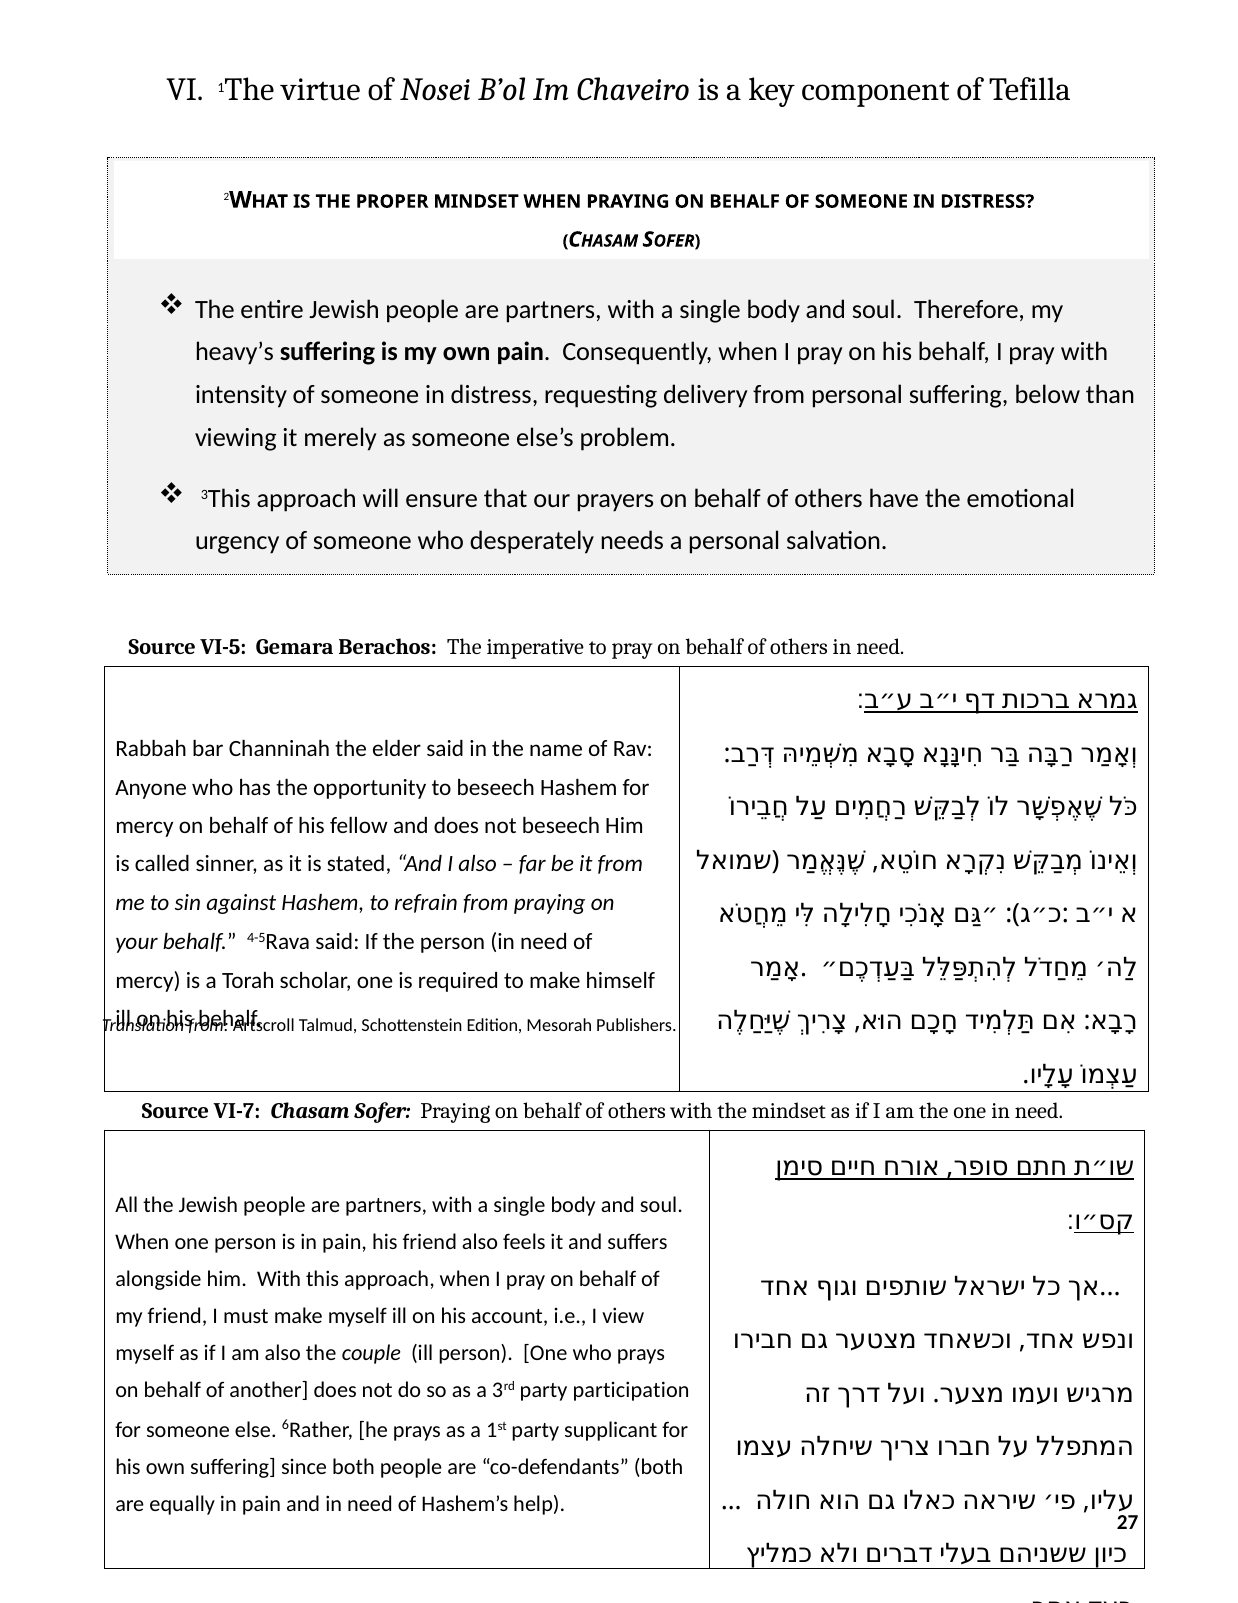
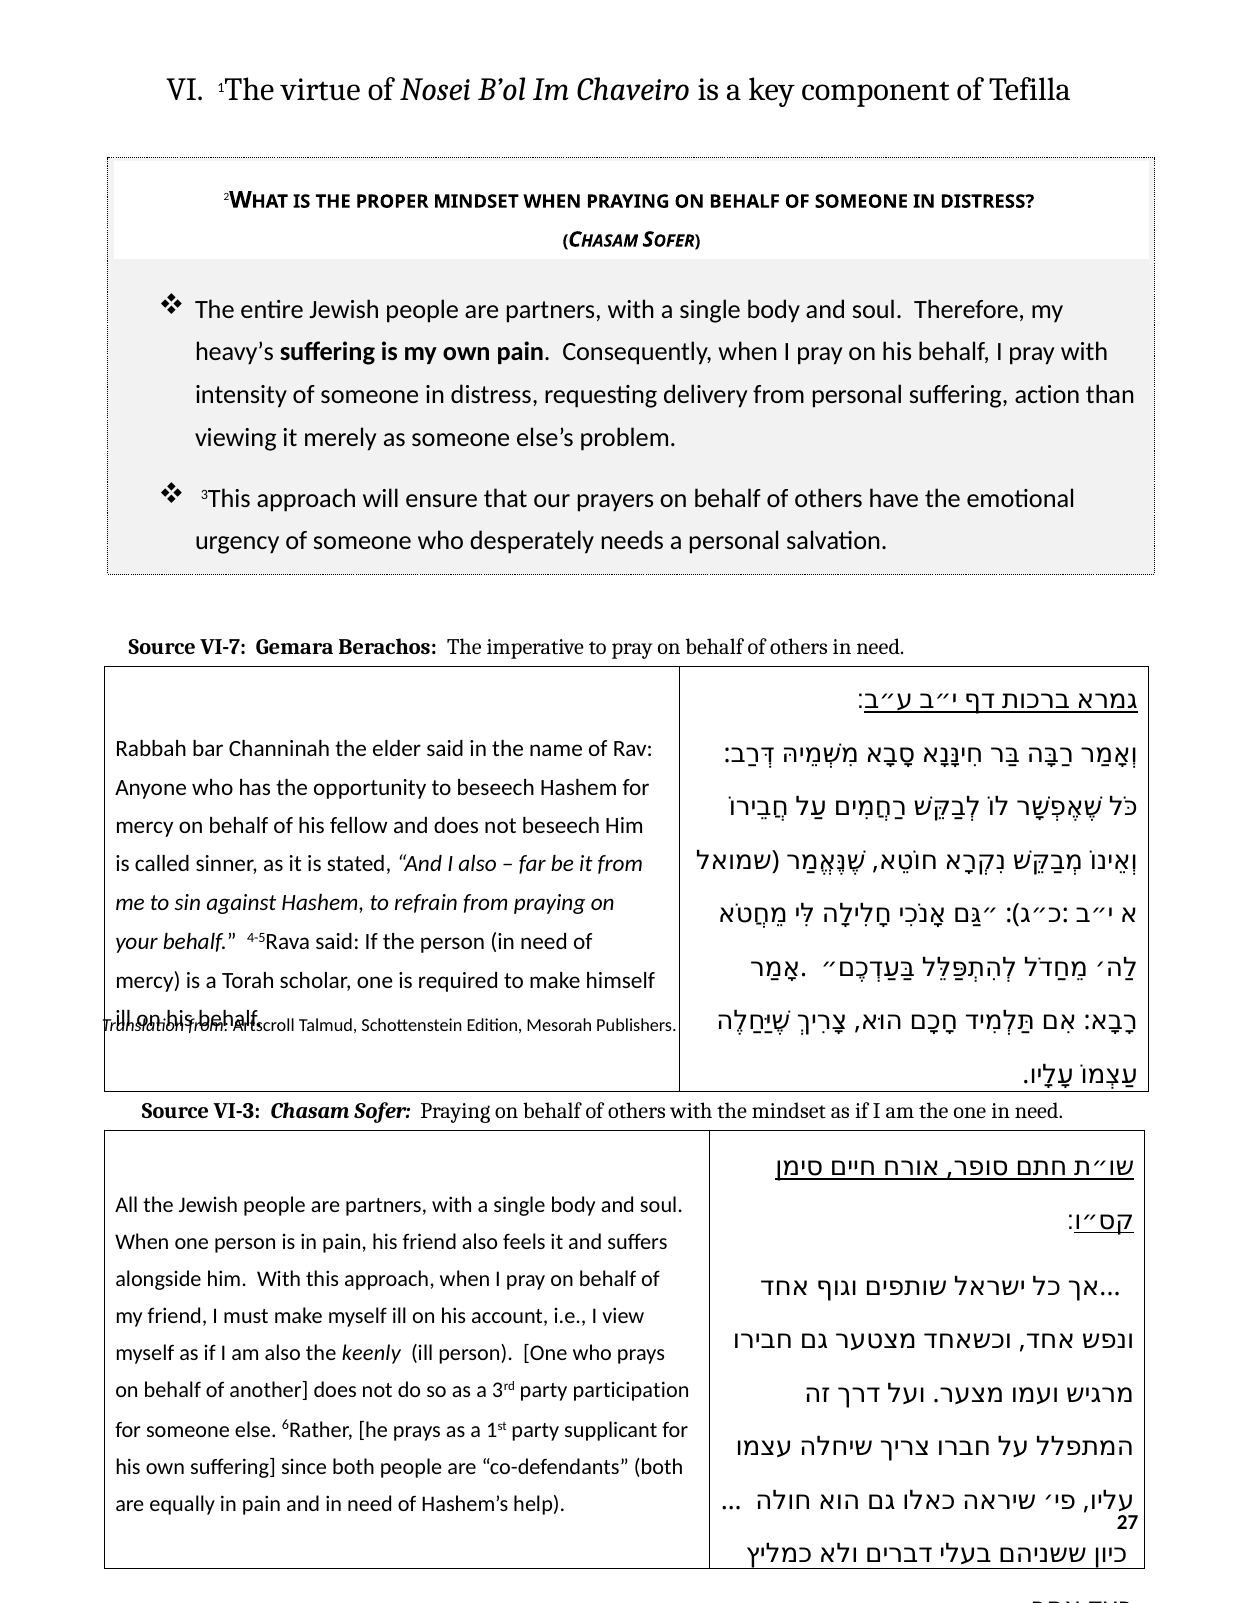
below: below -> action (1047, 395)
VI-5: VI-5 -> VI-7 (223, 647)
VI-7: VI-7 -> VI-3 (237, 1110)
couple: couple -> keenly (371, 1352)
